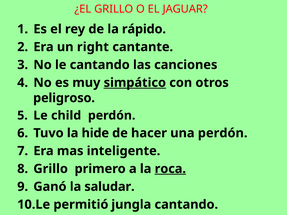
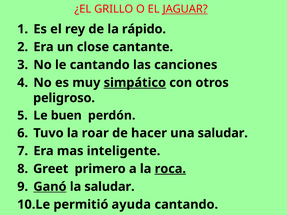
JAGUAR underline: none -> present (185, 9)
right: right -> close (93, 47)
child: child -> buen (66, 116)
hide: hide -> roar (95, 133)
una perdón: perdón -> saludar (223, 133)
Grillo: Grillo -> Greet (51, 169)
Ganó underline: none -> present (50, 187)
jungla: jungla -> ayuda (131, 205)
